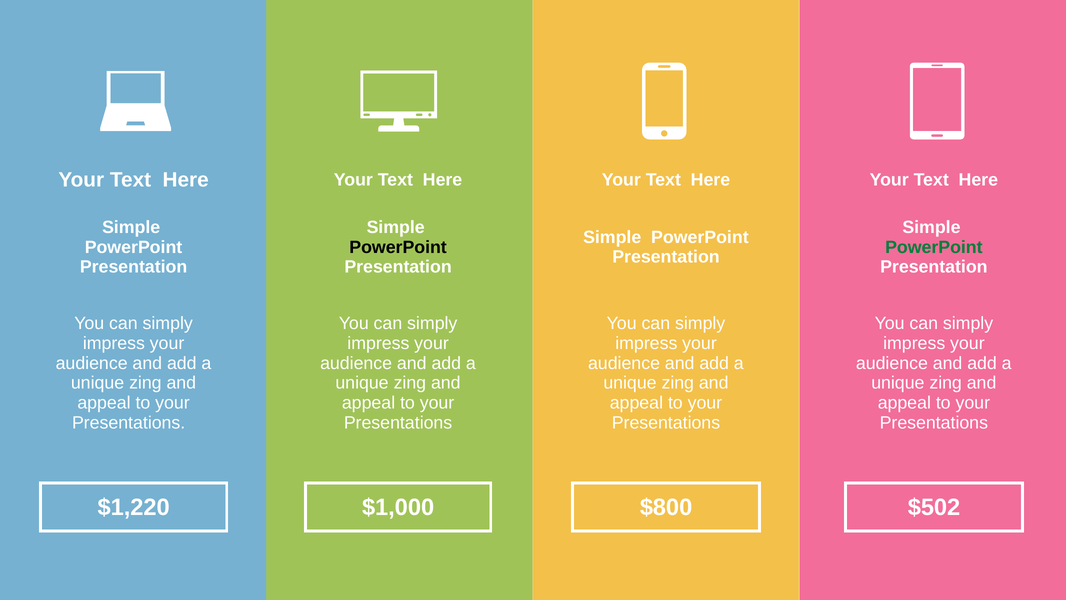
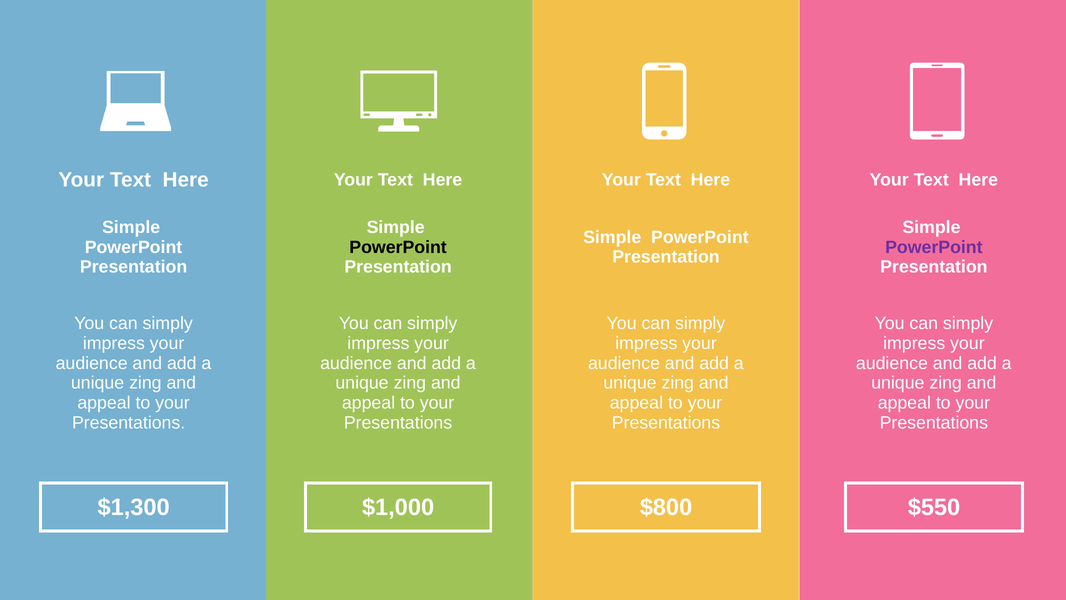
PowerPoint colour: green -> purple (934, 247)
$1,220: $1,220 -> $1,300 (134, 507)
$502: $502 -> $550 (934, 507)
